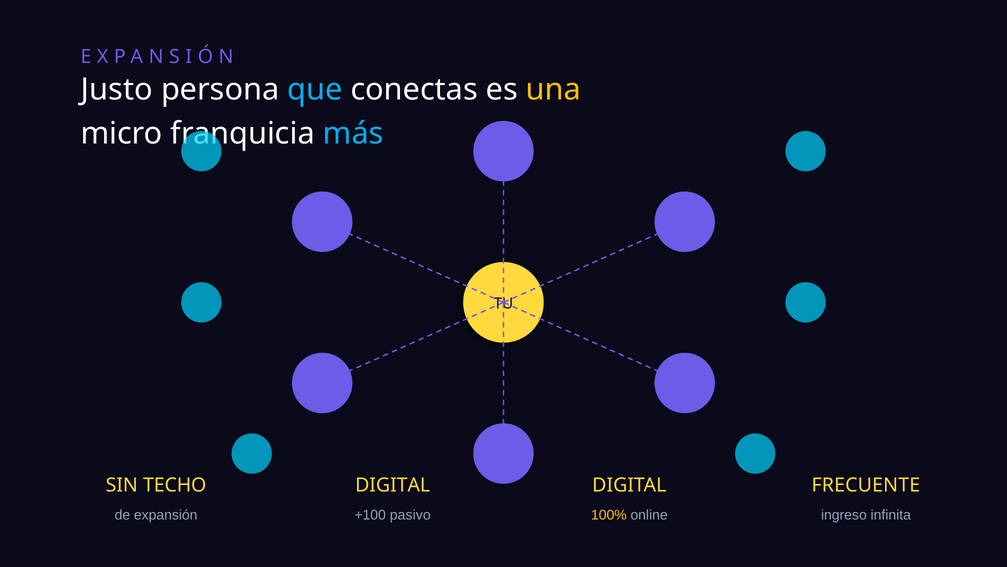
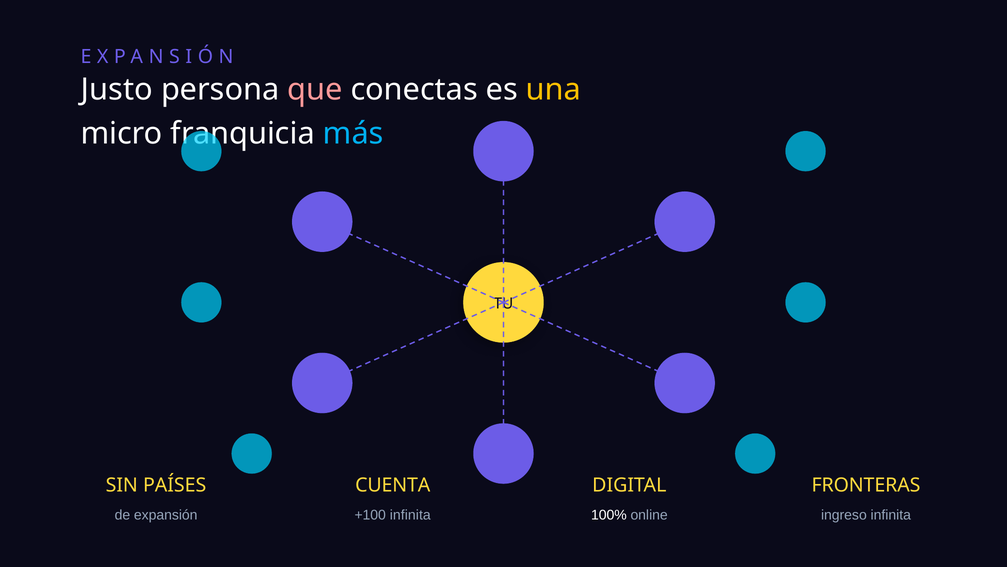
que colour: light blue -> pink (315, 89)
TECHO: TECHO -> PAÍSES (175, 485)
DIGITAL: DIGITAL -> CUENTA (393, 485)
FRECUENTE: FRECUENTE -> FRONTERAS (866, 485)
+100 pasivo: pasivo -> infinita (410, 515)
100% colour: yellow -> white (609, 515)
